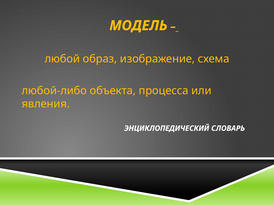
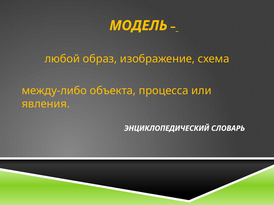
любой-либо: любой-либо -> между-либо (54, 91)
